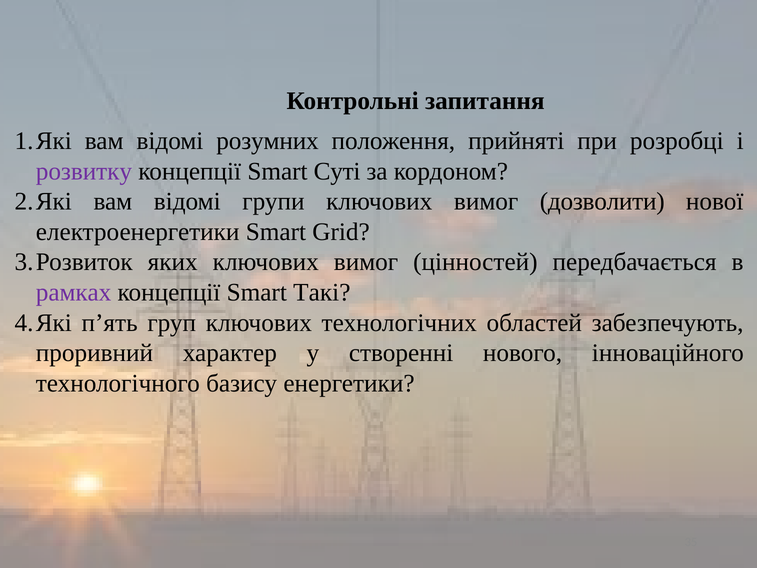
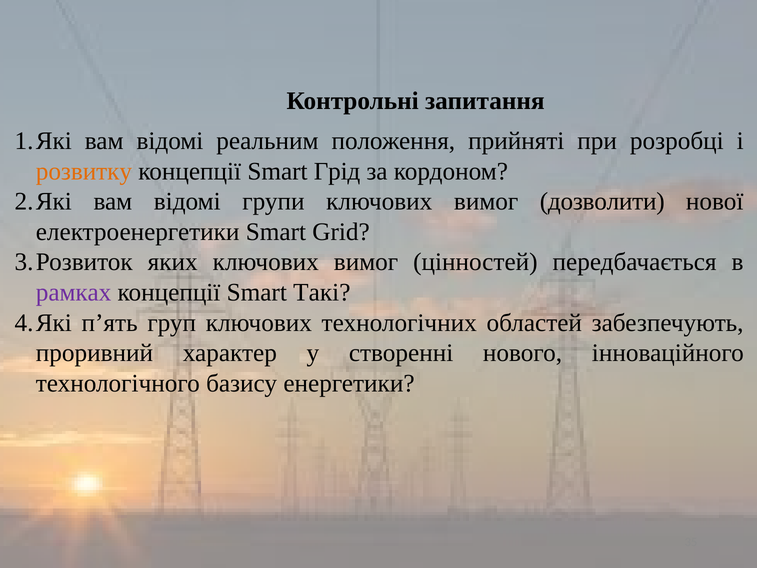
розумних: розумних -> реальним (267, 141)
розвитку colour: purple -> orange (84, 171)
Суті: Суті -> Грід (337, 171)
